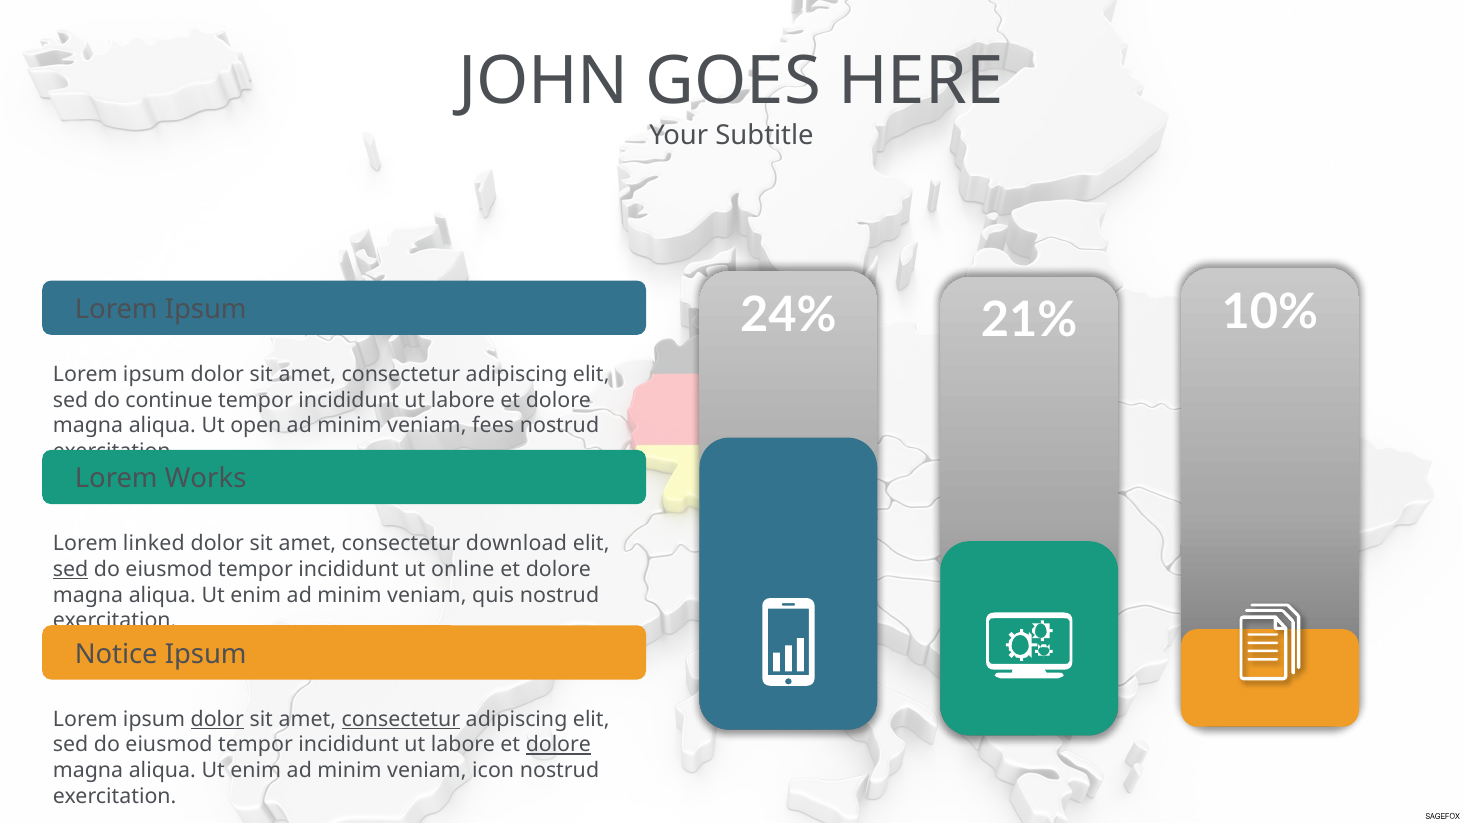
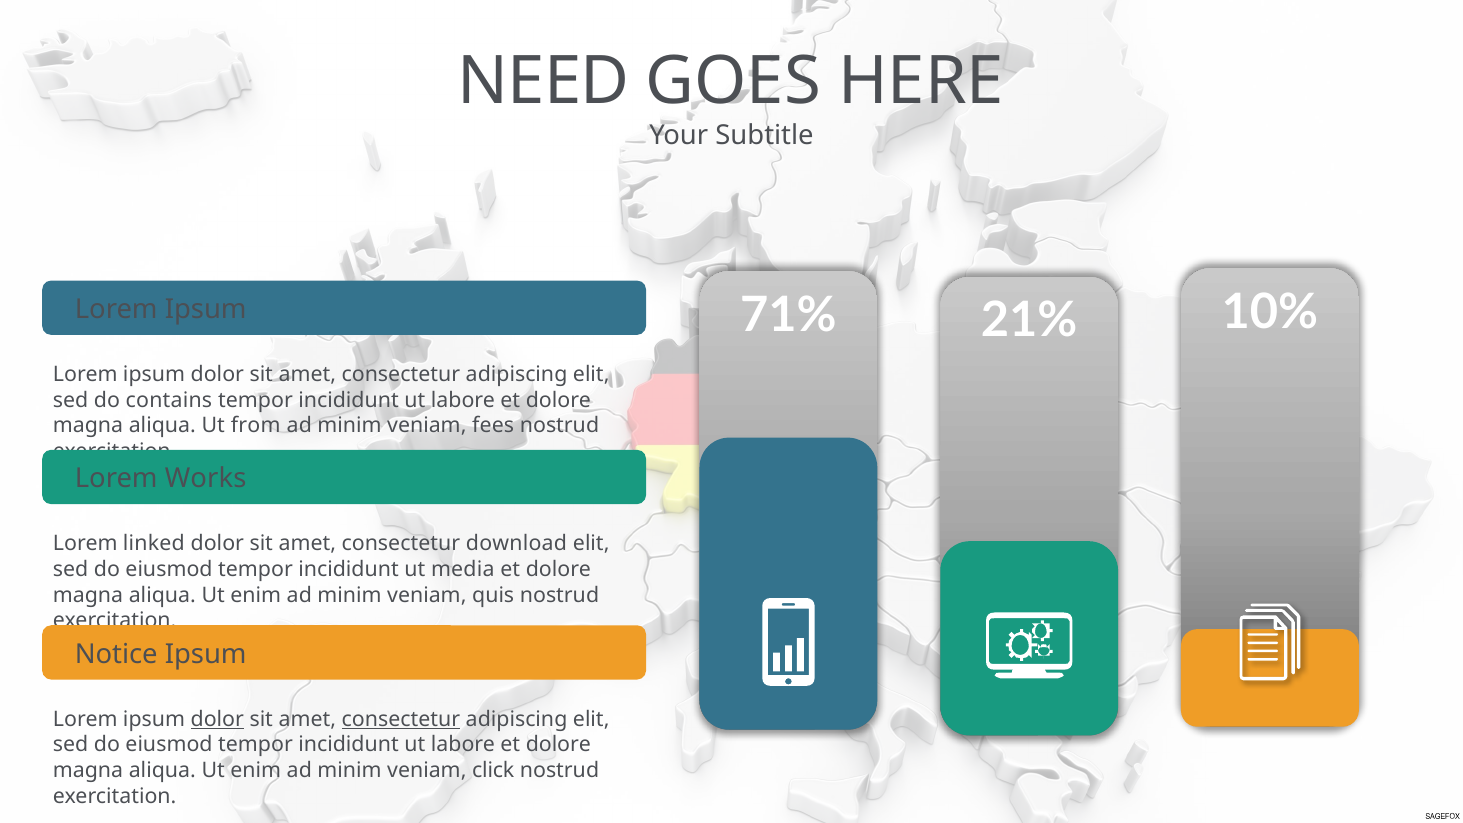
JOHN: JOHN -> NEED (544, 81)
24%: 24% -> 71% (788, 315)
continue: continue -> contains (169, 400)
open: open -> from (256, 426)
sed underline: present -> none (71, 569)
online: online -> media (463, 569)
dolore underline: present -> none (558, 745)
icon: icon -> click (493, 770)
